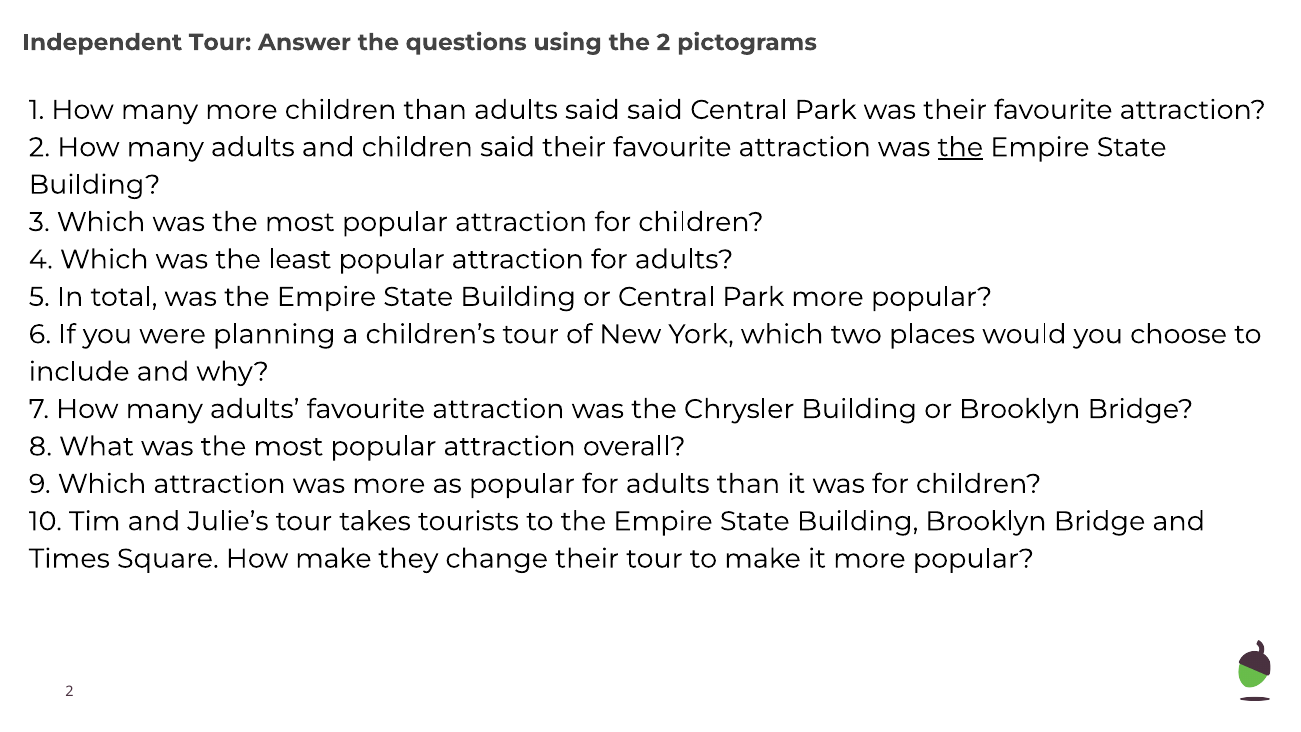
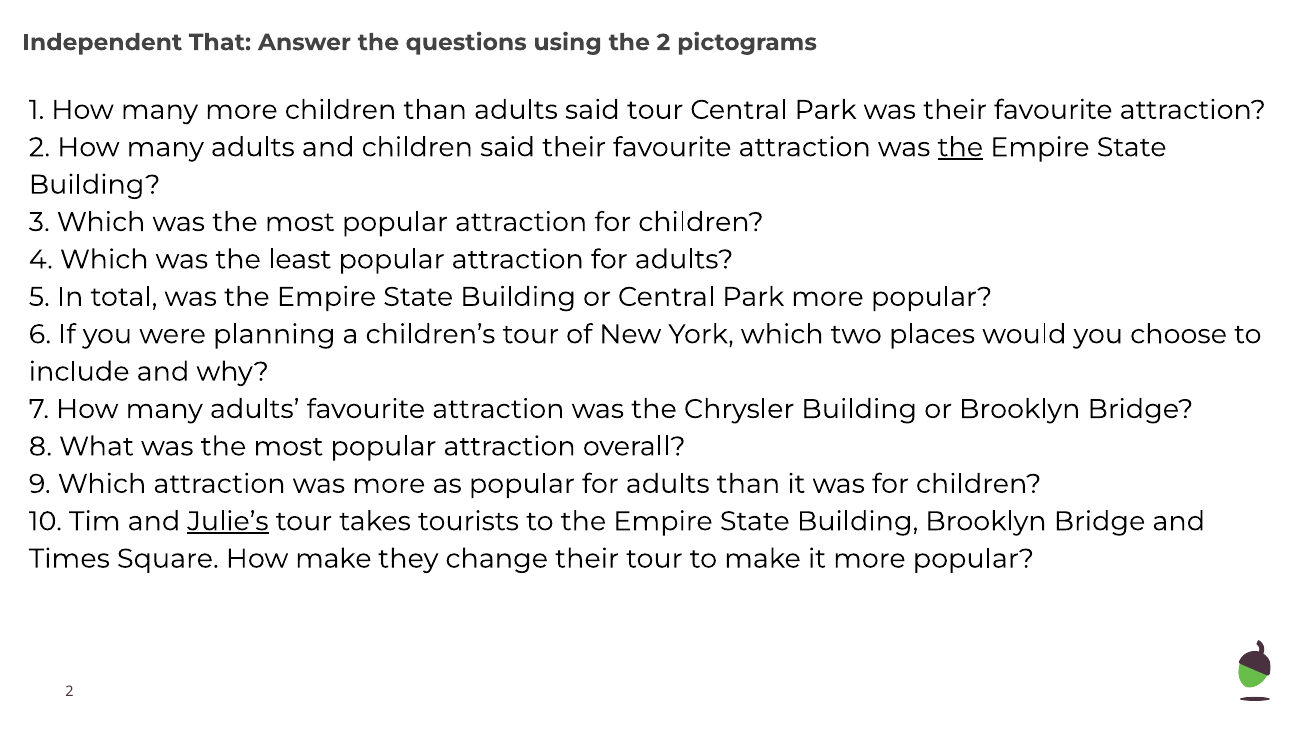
Independent Tour: Tour -> That (220, 42)
said said: said -> tour (655, 110)
Julie’s underline: none -> present (228, 521)
